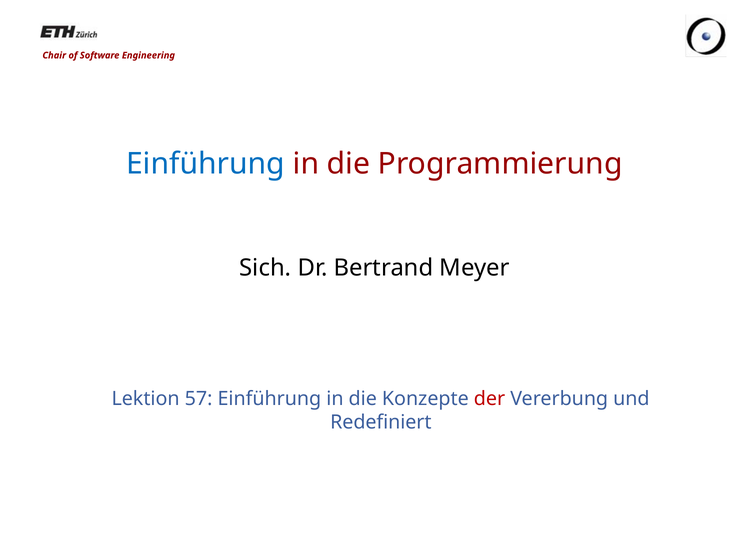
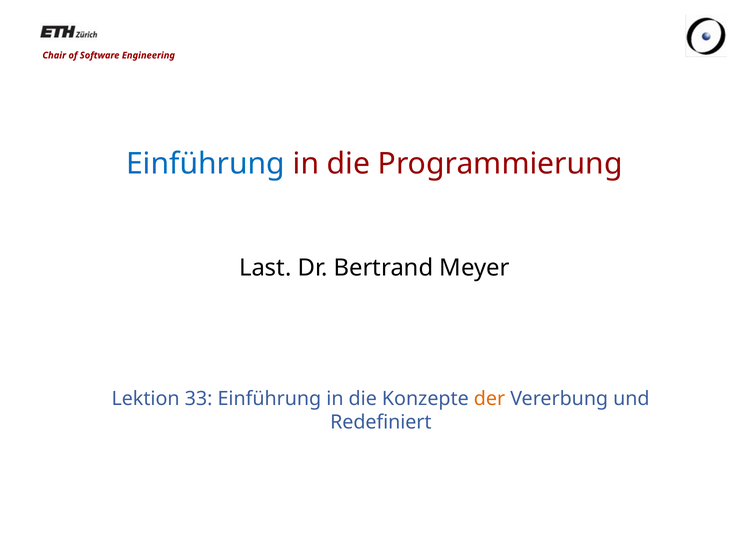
Sich: Sich -> Last (265, 268)
57: 57 -> 33 (199, 399)
der colour: red -> orange (490, 399)
